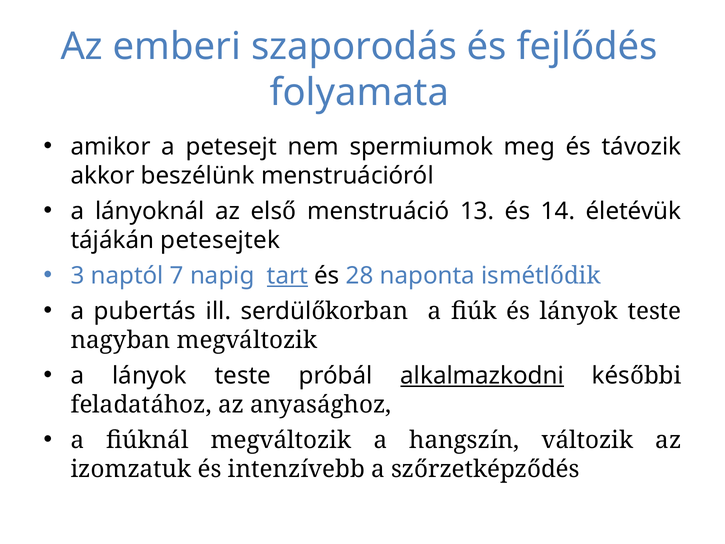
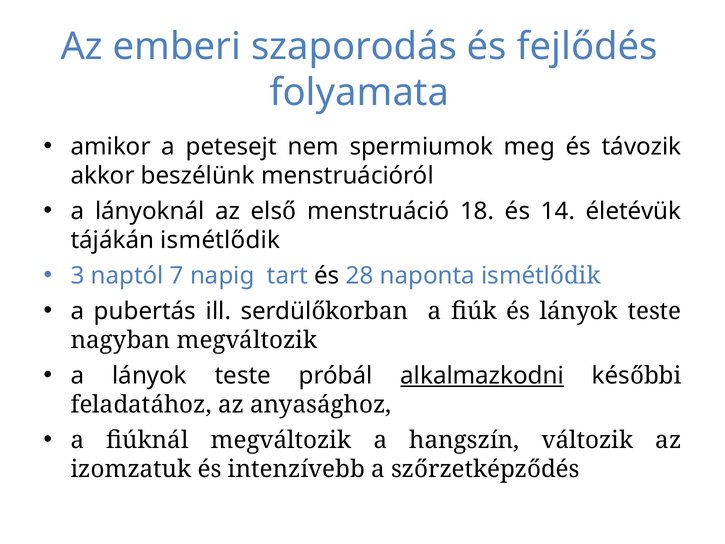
13: 13 -> 18 (477, 211)
tájákán petesejtek: petesejtek -> ismétlődik (220, 240)
tart underline: present -> none (287, 276)
